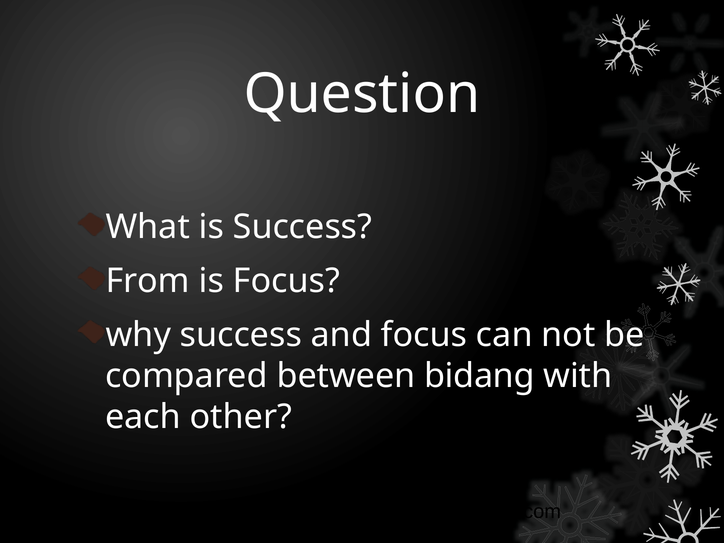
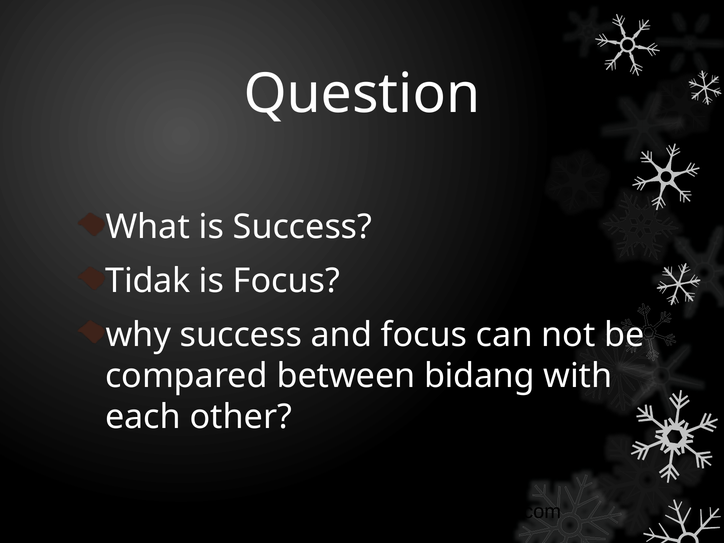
From: From -> Tidak (148, 281)
